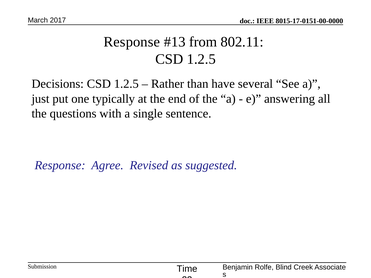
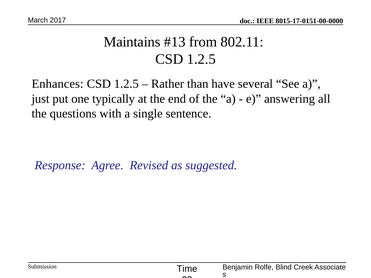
Response: Response -> Maintains (132, 42)
Decisions: Decisions -> Enhances (58, 84)
